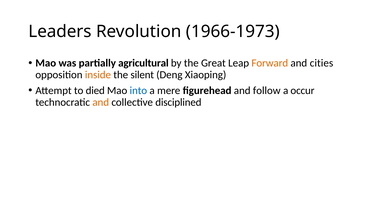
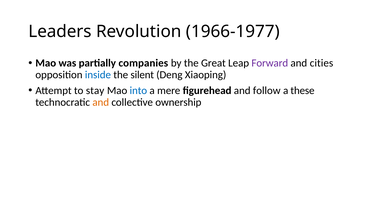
1966-1973: 1966-1973 -> 1966-1977 (233, 31)
agricultural: agricultural -> companies (143, 63)
Forward colour: orange -> purple (270, 63)
inside colour: orange -> blue (98, 75)
died: died -> stay (95, 90)
occur: occur -> these (302, 90)
disciplined: disciplined -> ownership (178, 102)
